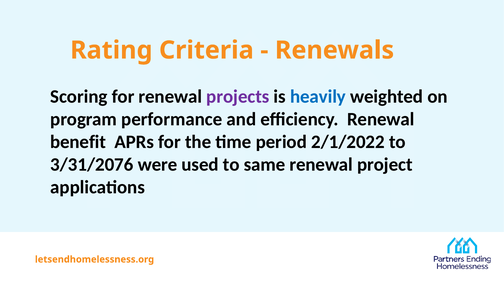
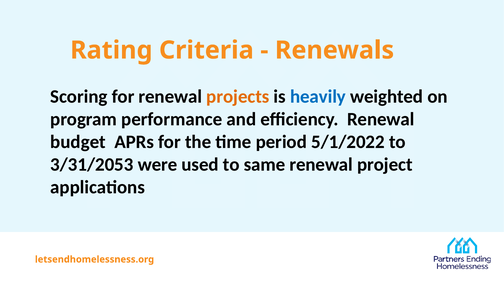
projects colour: purple -> orange (238, 96)
benefit: benefit -> budget (78, 142)
2/1/2022: 2/1/2022 -> 5/1/2022 (348, 142)
3/31/2076: 3/31/2076 -> 3/31/2053 (92, 164)
